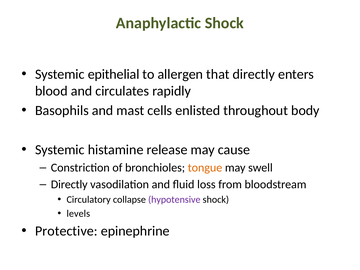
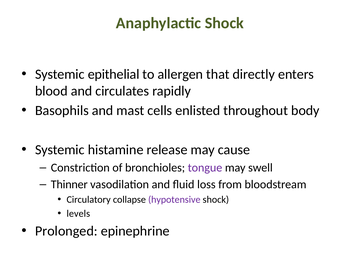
tongue colour: orange -> purple (205, 168)
Directly: Directly -> Thinner (69, 185)
Protective: Protective -> Prolonged (66, 231)
